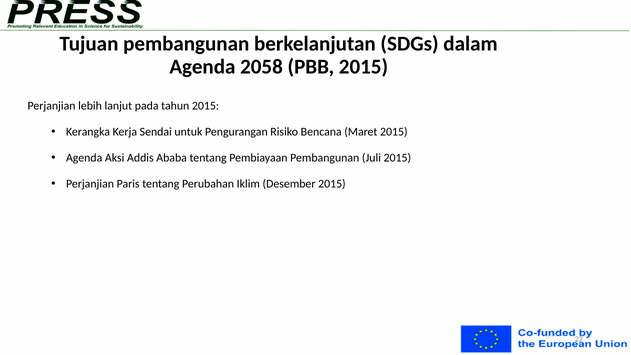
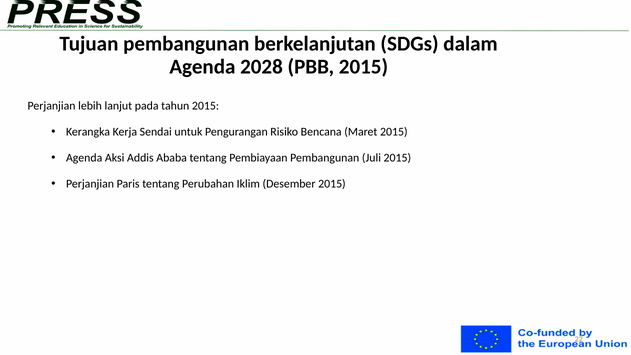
2058: 2058 -> 2028 (261, 67)
